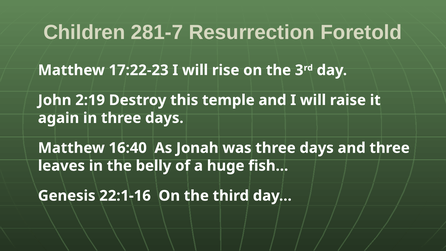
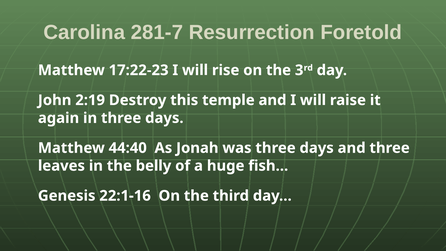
Children: Children -> Carolina (84, 32)
16:40: 16:40 -> 44:40 (128, 148)
